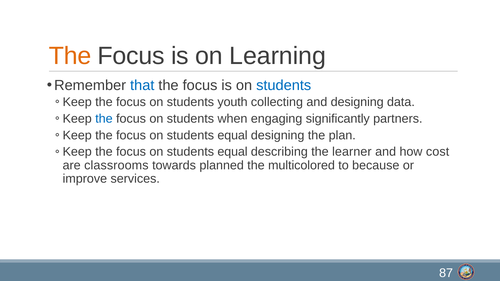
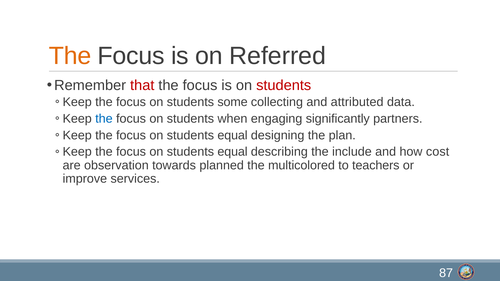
Learning: Learning -> Referred (278, 56)
that colour: blue -> red (142, 85)
students colour: blue -> red (284, 85)
youth: youth -> some (233, 102)
and designing: designing -> attributed (357, 102)
learner: learner -> include (352, 152)
classrooms: classrooms -> observation (116, 165)
because: because -> teachers (376, 165)
